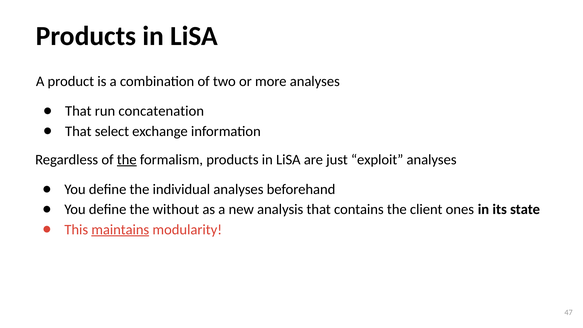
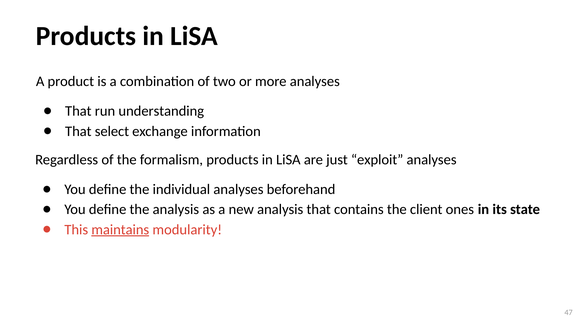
concatenation: concatenation -> understanding (161, 111)
the underline: present -> none (127, 160)
the without: without -> analysis (176, 209)
